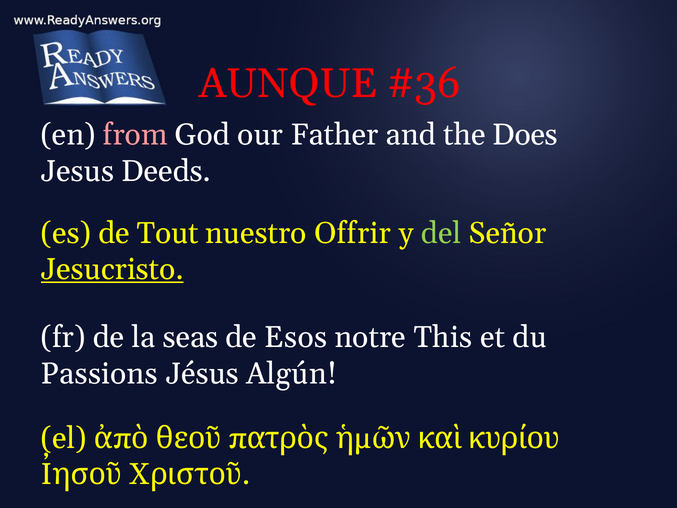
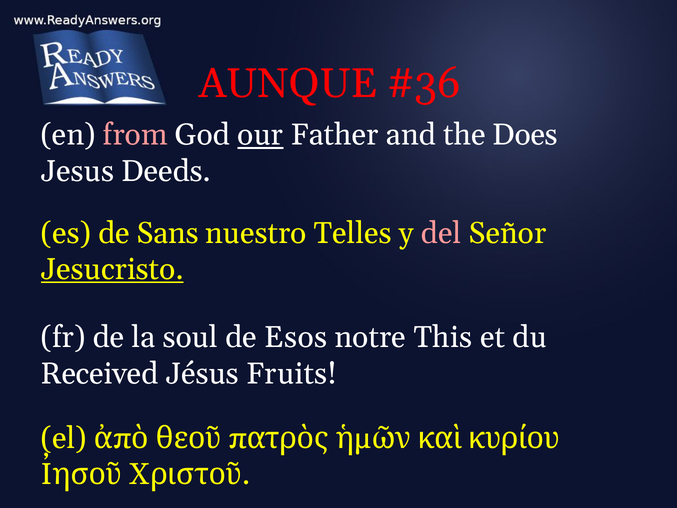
our underline: none -> present (260, 135)
Tout: Tout -> Sans (168, 233)
Offrir: Offrir -> Telles (353, 233)
del colour: light green -> pink (441, 233)
seas: seas -> soul (190, 337)
Passions: Passions -> Received (100, 373)
Algún: Algún -> Fruits (292, 373)
